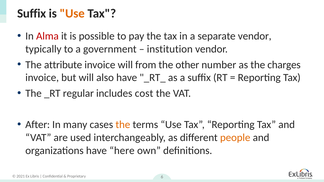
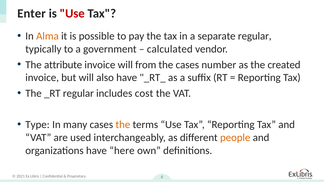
Suffix: Suffix -> Enter (32, 14)
Use colour: orange -> red (72, 14)
Alma colour: red -> orange (47, 36)
separate vendor: vendor -> regular (255, 36)
institution: institution -> calculated (170, 49)
the other: other -> cases (187, 65)
charges: charges -> created (284, 65)
After: After -> Type (38, 125)
